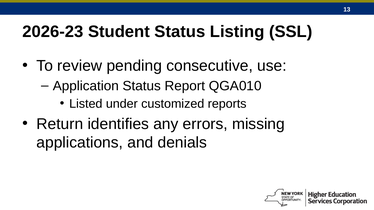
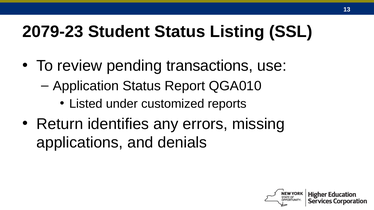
2026-23: 2026-23 -> 2079-23 (53, 32)
consecutive: consecutive -> transactions (210, 66)
